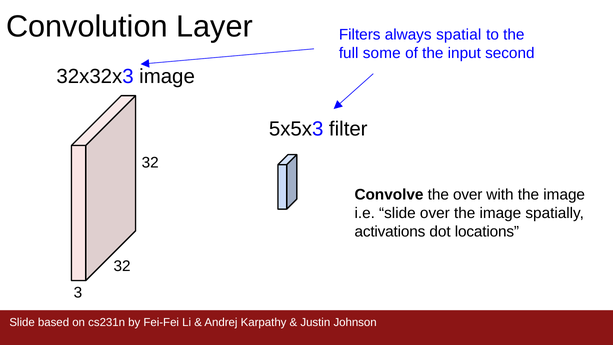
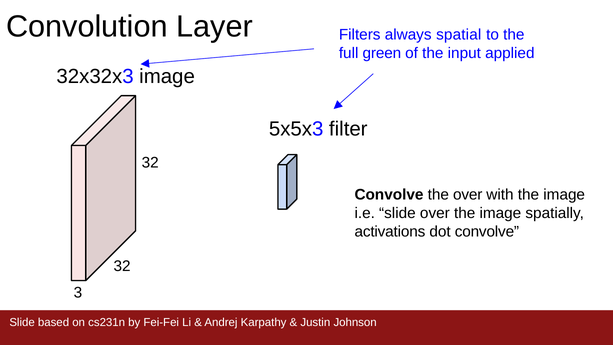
some: some -> green (382, 53)
second: second -> applied (510, 53)
dot locations: locations -> convolve (487, 231)
